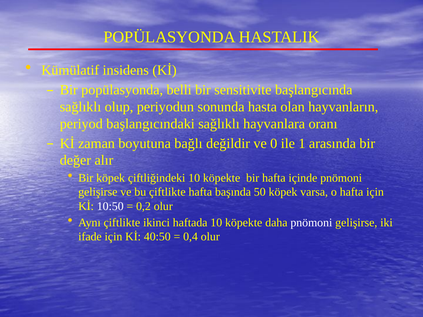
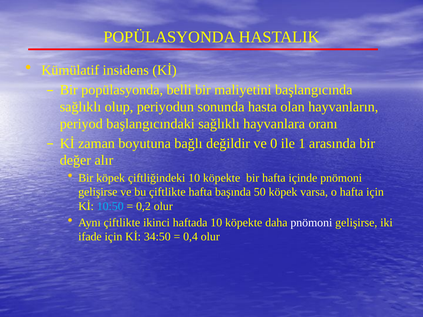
sensitivite: sensitivite -> maliyetini (243, 90)
10:50 colour: white -> light blue (110, 206)
40:50: 40:50 -> 34:50 (157, 237)
